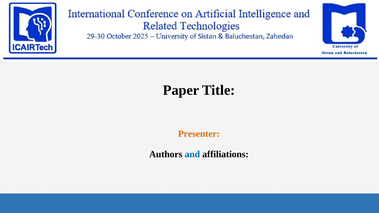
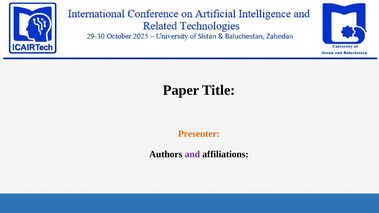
and colour: blue -> purple (192, 154)
